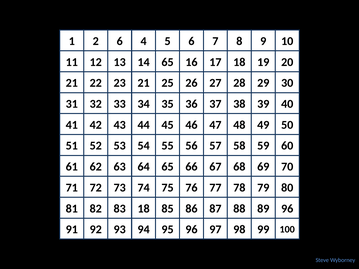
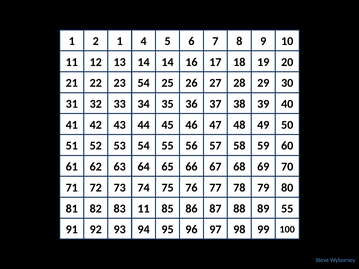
2 6: 6 -> 1 (120, 41)
14 65: 65 -> 14 (168, 62)
23 21: 21 -> 54 (144, 83)
83 18: 18 -> 11 (144, 209)
89 96: 96 -> 55 (287, 209)
